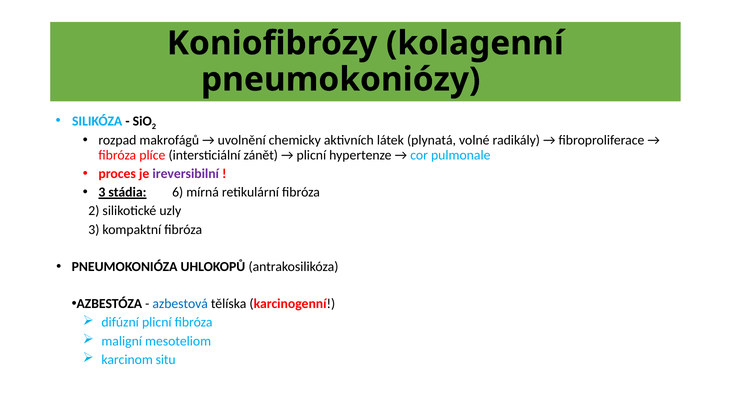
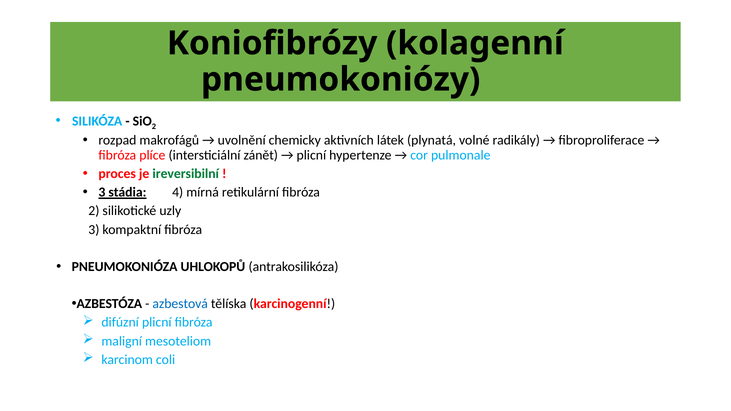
ireversibilní colour: purple -> green (186, 174)
6: 6 -> 4 (178, 192)
situ: situ -> coli (166, 360)
